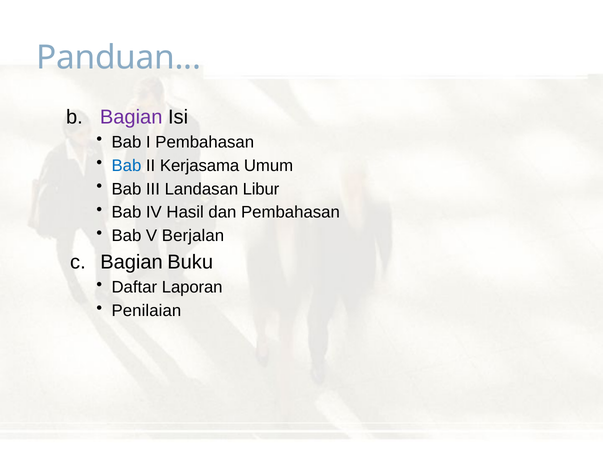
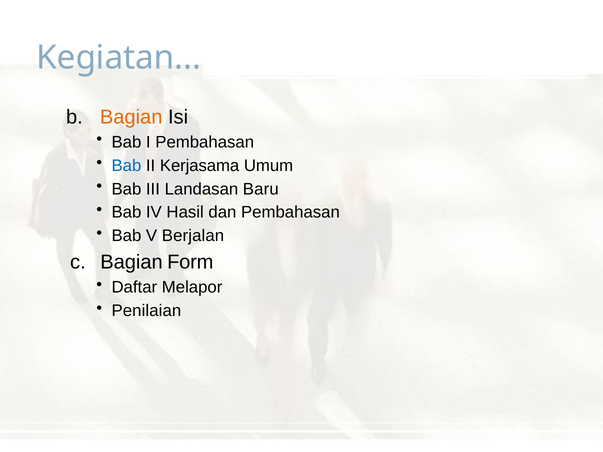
Panduan: Panduan -> Kegiatan (119, 58)
Bagian colour: purple -> orange (131, 117)
Libur: Libur -> Baru (261, 189)
Buku: Buku -> Form (190, 262)
Laporan: Laporan -> Melapor (192, 288)
